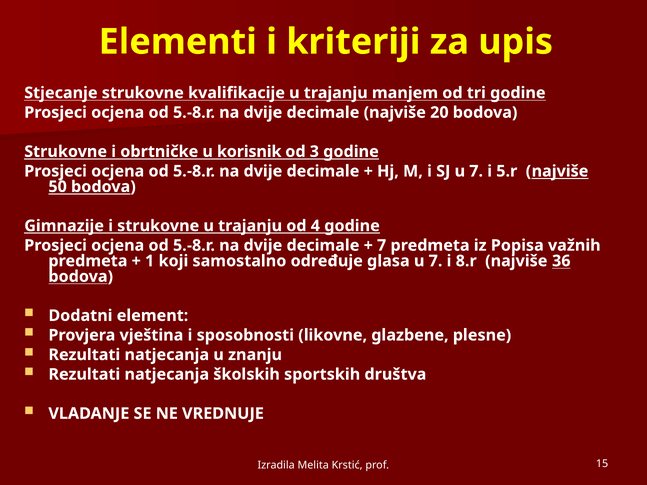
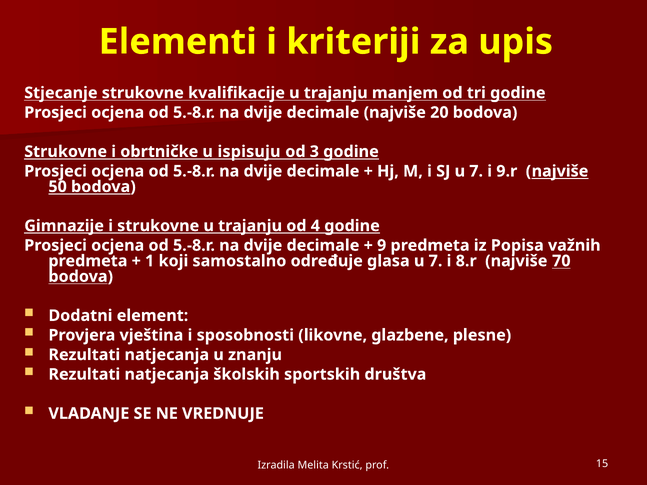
korisnik: korisnik -> ispisuju (249, 152)
5.r: 5.r -> 9.r (507, 171)
7: 7 -> 9 (382, 246)
36: 36 -> 70 (561, 261)
